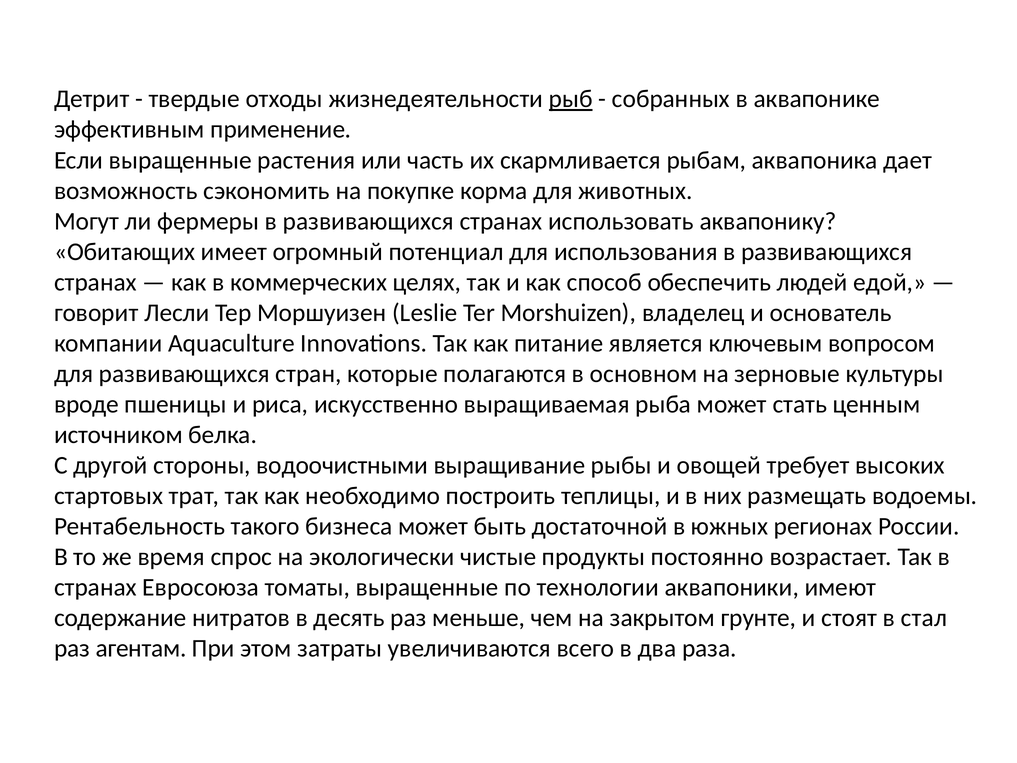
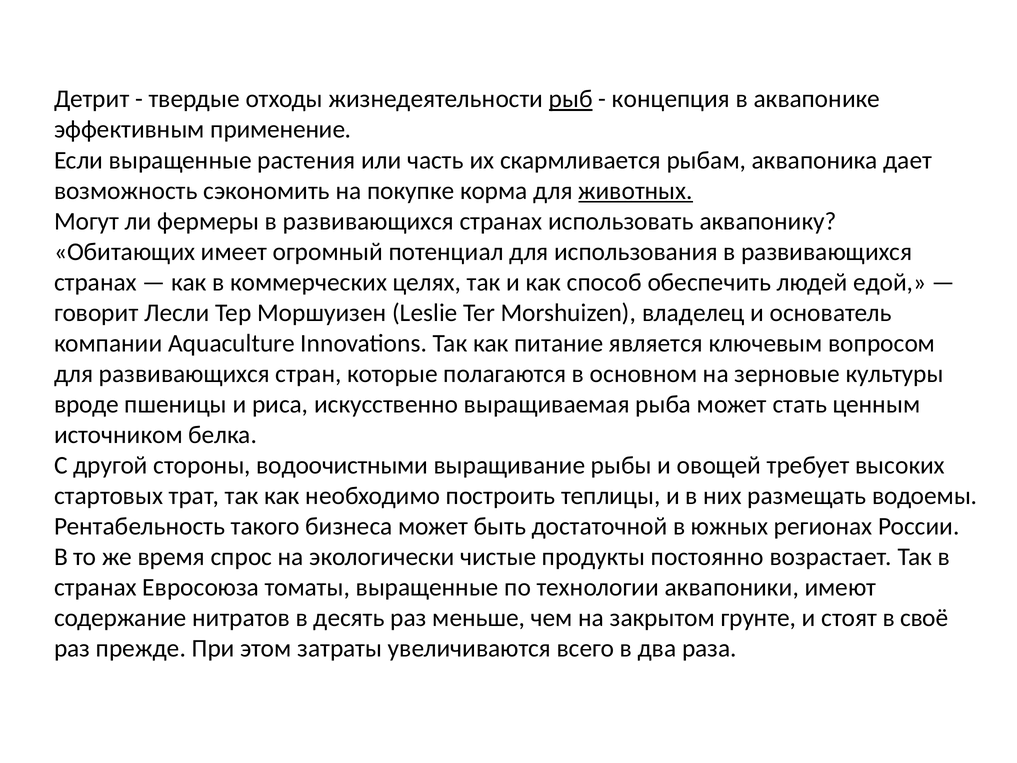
собранных: собранных -> концепция (671, 99)
животных underline: none -> present (636, 191)
стал: стал -> своё (924, 618)
агентам: агентам -> прежде (141, 648)
